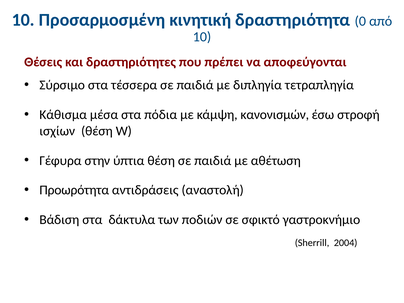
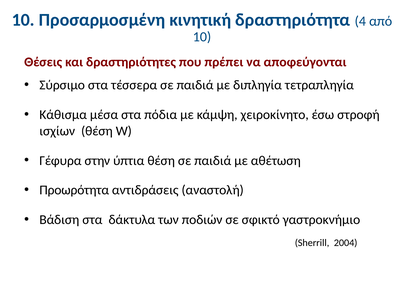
0: 0 -> 4 (360, 21)
κανονισμών: κανονισμών -> χειροκίνητο (275, 115)
